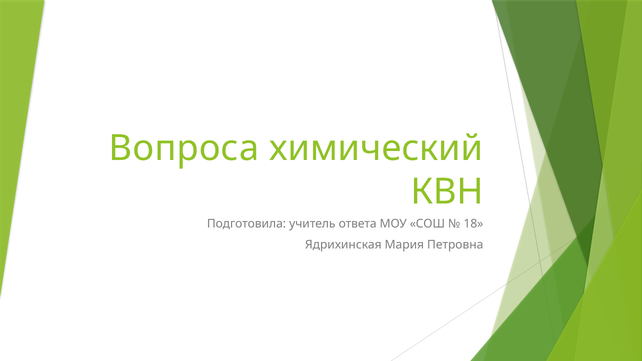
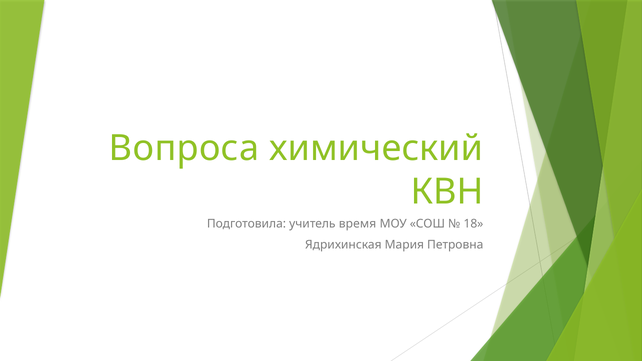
ответа: ответа -> время (358, 224)
